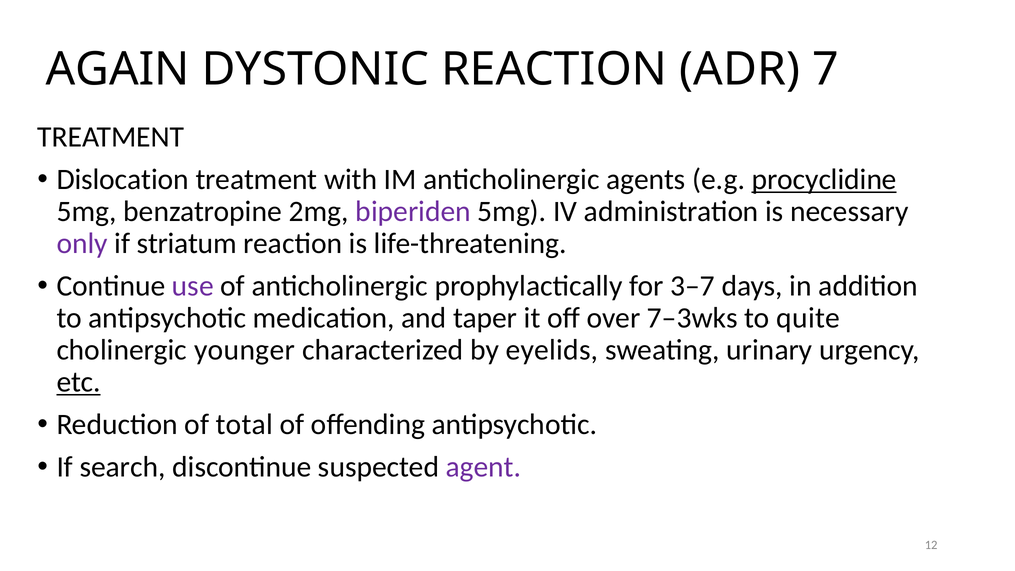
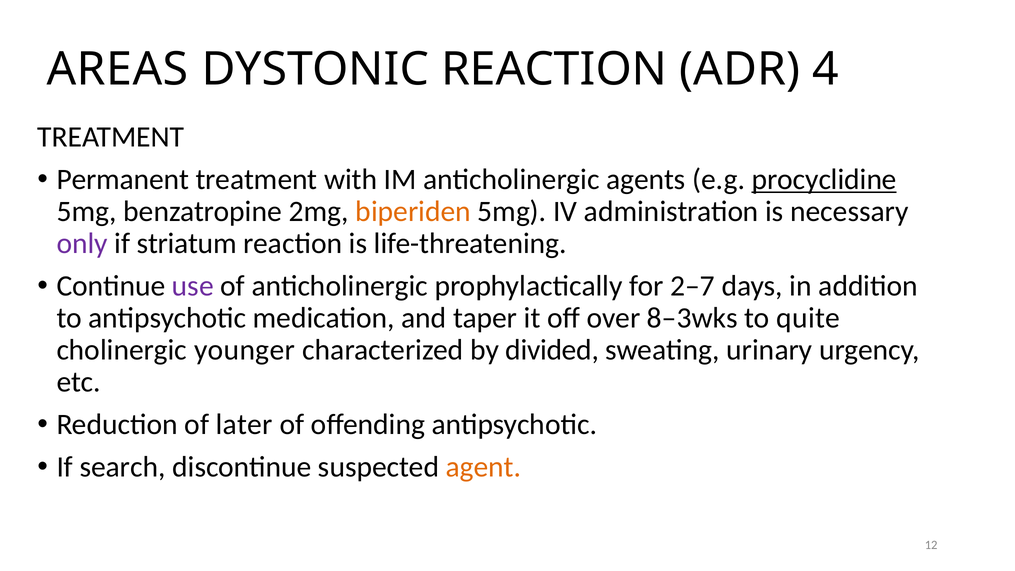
AGAIN: AGAIN -> AREAS (117, 69)
7: 7 -> 4 (825, 69)
Dislocation: Dislocation -> Permanent (123, 179)
biperiden colour: purple -> orange (413, 211)
3–7: 3–7 -> 2–7 (693, 286)
7–3wks: 7–3wks -> 8–3wks (692, 318)
eyelids: eyelids -> divided (552, 350)
etc underline: present -> none (79, 382)
total: total -> later (244, 424)
agent colour: purple -> orange (483, 467)
